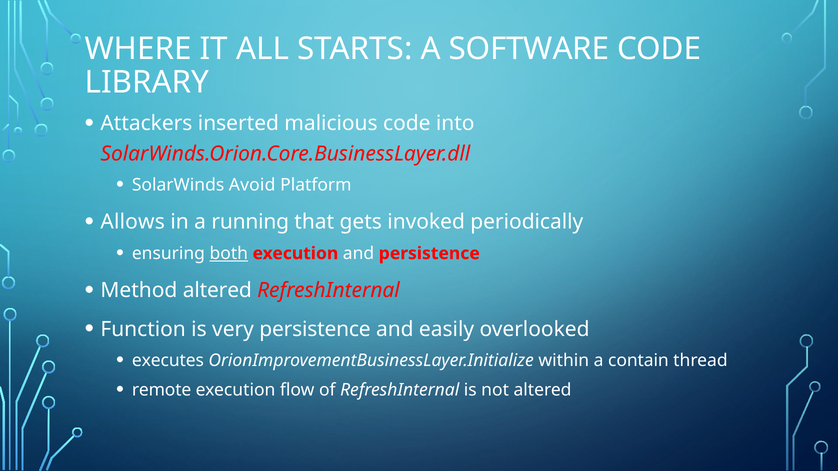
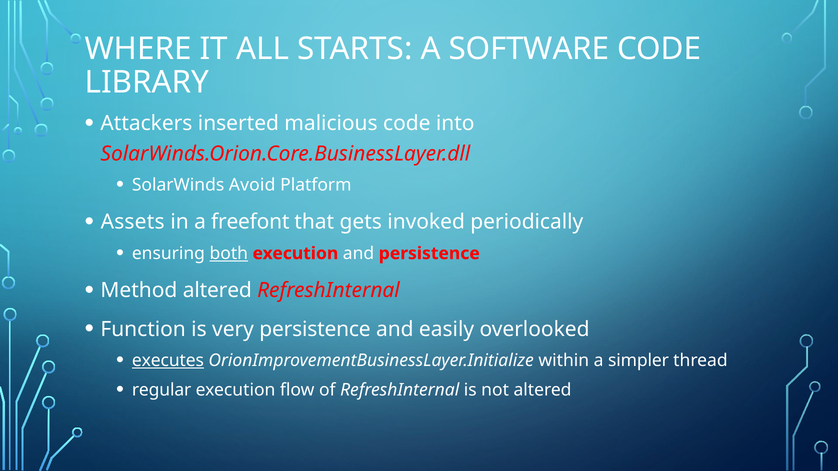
Allows: Allows -> Assets (133, 222)
running: running -> freefont (250, 222)
executes underline: none -> present (168, 361)
contain: contain -> simpler (638, 361)
remote: remote -> regular (162, 390)
